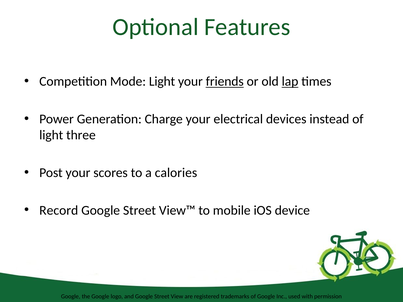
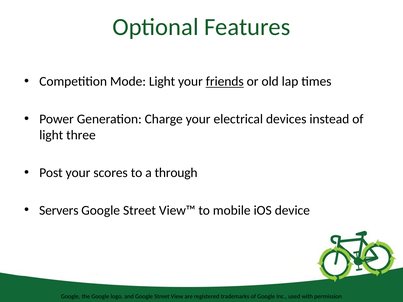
lap underline: present -> none (290, 82)
calories: calories -> through (176, 173)
Record: Record -> Servers (59, 210)
